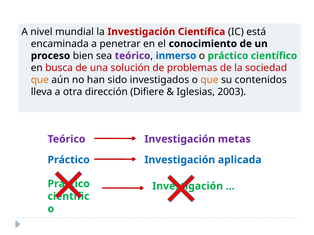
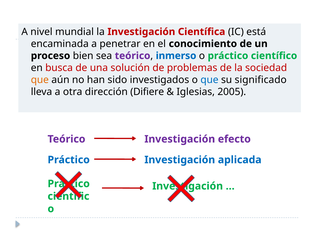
que colour: orange -> blue (209, 80)
contenidos: contenidos -> significado (261, 80)
2003: 2003 -> 2005 (232, 92)
metas: metas -> efecto (234, 139)
